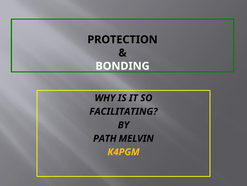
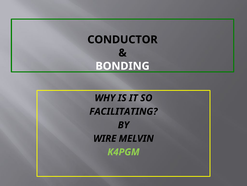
PROTECTION: PROTECTION -> CONDUCTOR (123, 39)
PATH: PATH -> WIRE (105, 138)
K4PGM colour: yellow -> light green (124, 151)
